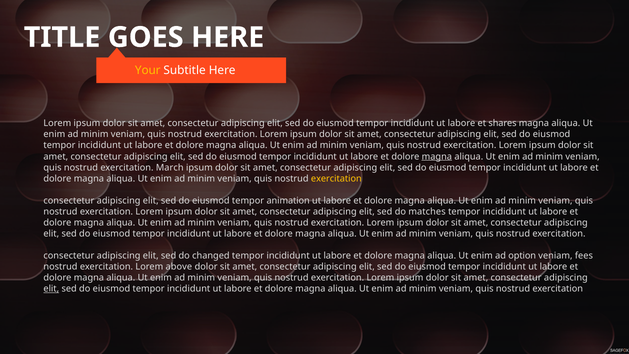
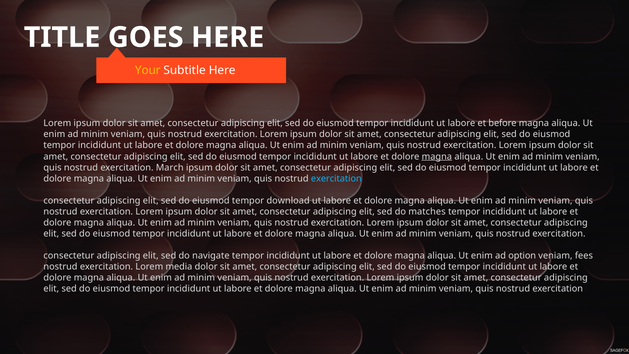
shares: shares -> before (503, 123)
exercitation colour: yellow -> light blue (336, 178)
animation: animation -> download (288, 200)
changed: changed -> navigate (211, 256)
above: above -> media (179, 267)
elit underline: present -> none (51, 289)
